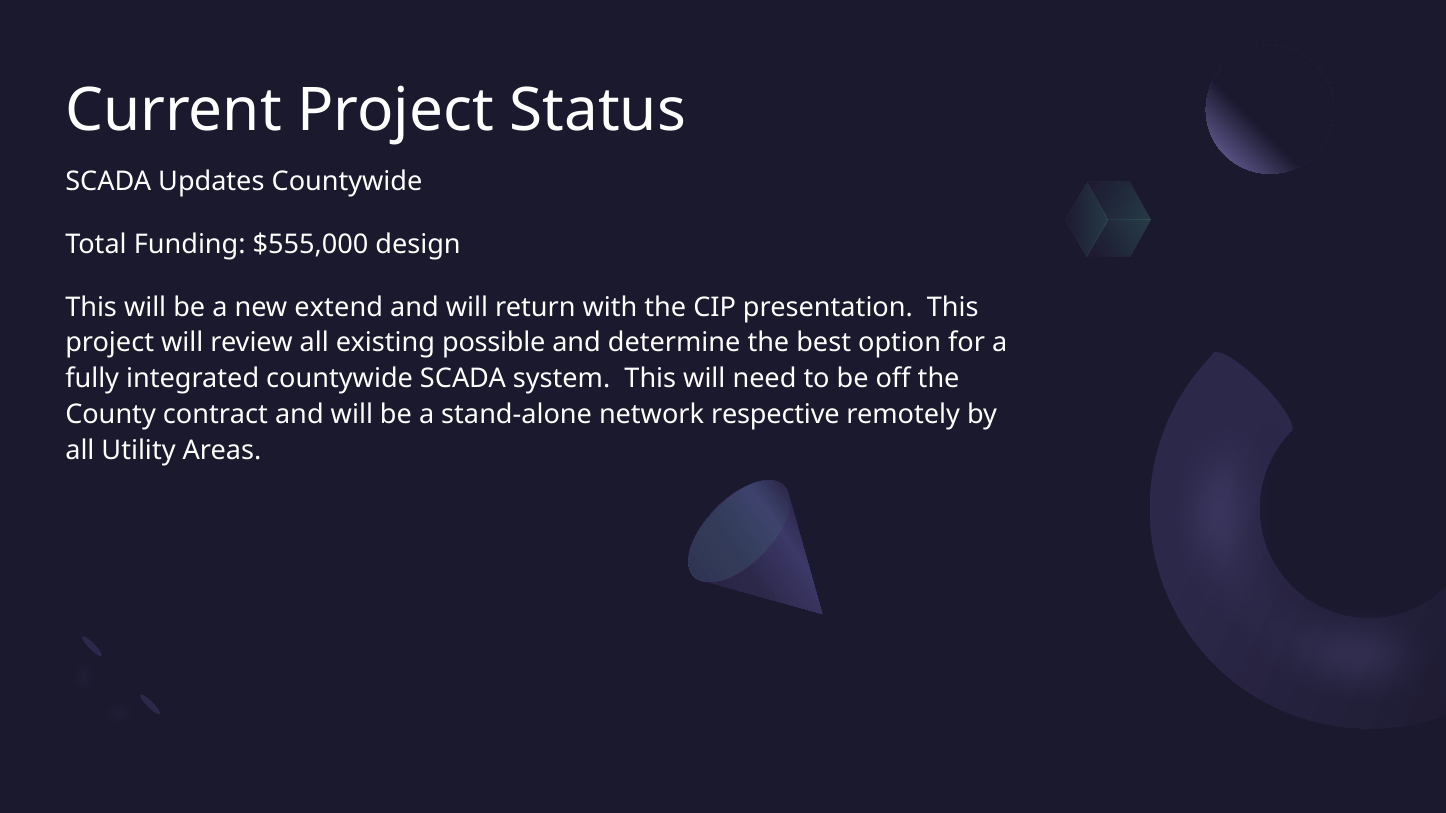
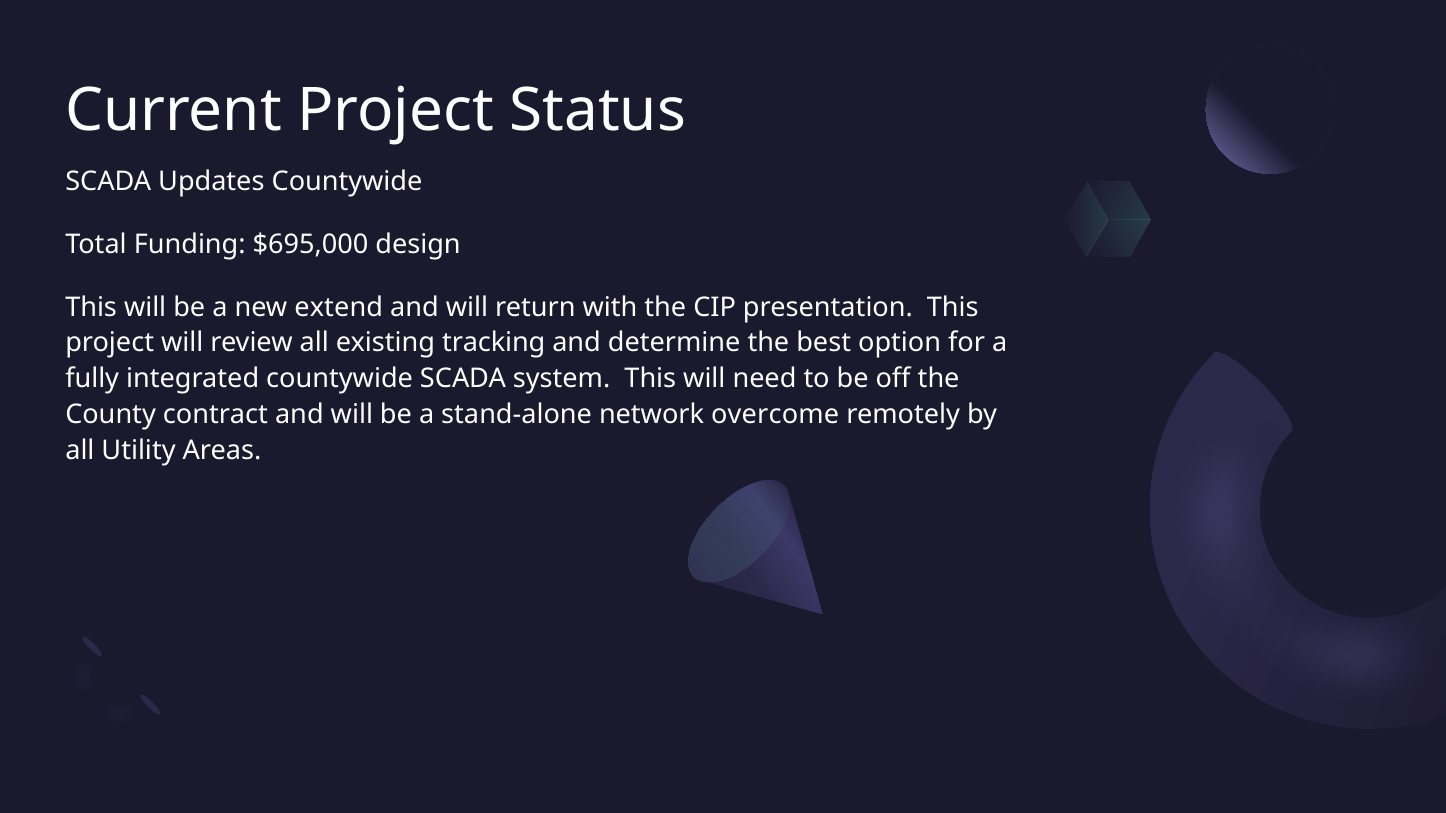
$555,000: $555,000 -> $695,000 (311, 244)
possible: possible -> tracking (494, 343)
respective: respective -> overcome (775, 415)
